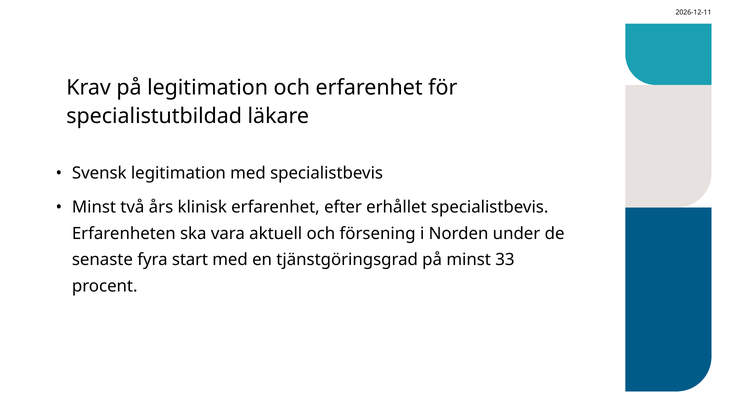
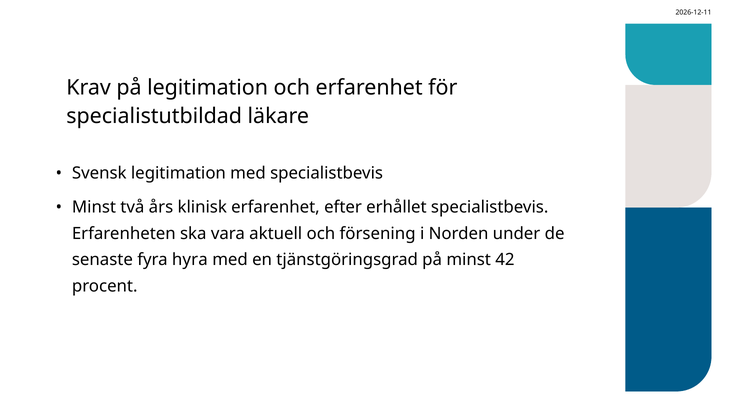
start: start -> hyra (190, 259)
33: 33 -> 42 (505, 259)
